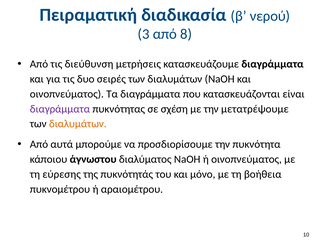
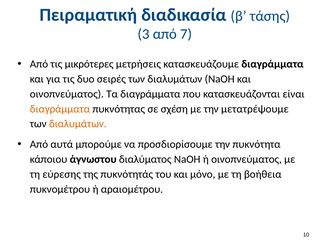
νερού: νερού -> τάσης (270, 16)
8: 8 -> 7 (186, 34)
διεύθυνση: διεύθυνση -> μικρότερες (89, 64)
διαγράμματα colour: purple -> orange (60, 109)
